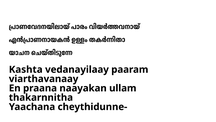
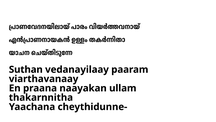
Kashta: Kashta -> Suthan (26, 69)
